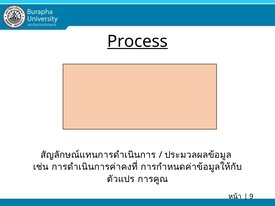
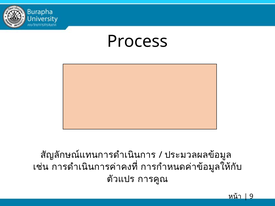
Process underline: present -> none (137, 41)
